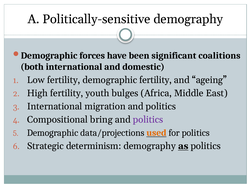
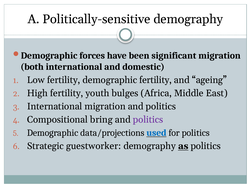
significant coalitions: coalitions -> migration (219, 56)
used colour: orange -> blue (156, 133)
determinism: determinism -> guestworker (94, 146)
